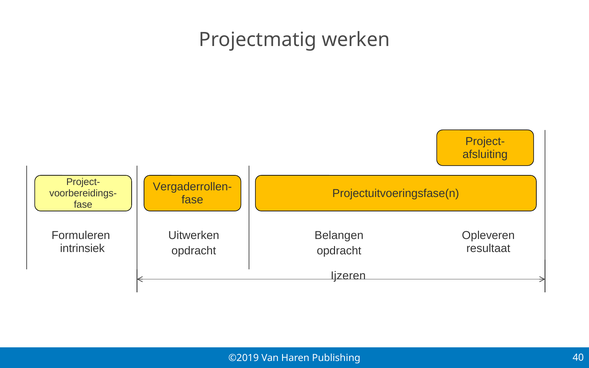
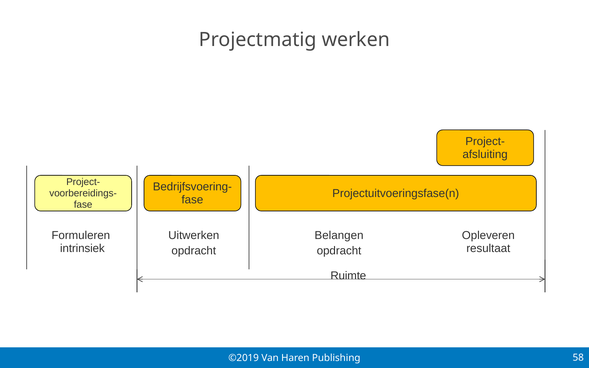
Vergaderrollen-: Vergaderrollen- -> Bedrijfsvoering- (192, 187)
Ijzeren: Ijzeren -> Ruimte (348, 276)
40: 40 -> 58 (578, 358)
